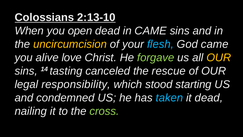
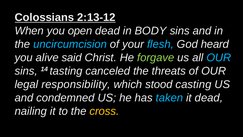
2:13-10: 2:13-10 -> 2:13-12 (96, 17)
in CAME: CAME -> BODY (151, 31)
uncircumcision colour: yellow -> light blue (70, 44)
God came: came -> heard (215, 44)
love: love -> said (72, 57)
OUR colour: yellow -> light blue (219, 57)
rescue: rescue -> threats (169, 71)
starting: starting -> casting (193, 84)
cross colour: light green -> yellow (104, 111)
